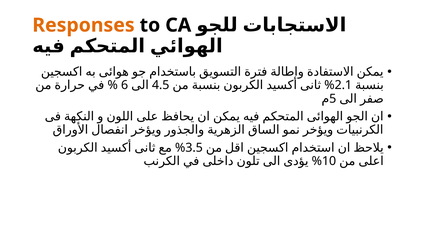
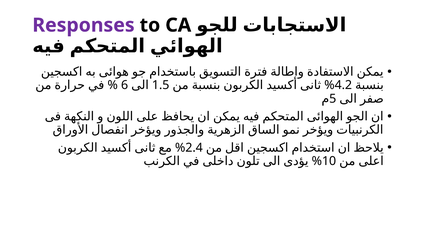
Responses colour: orange -> purple (83, 25)
4.5: 4.5 -> 1.5 (161, 85)
2.1: 2.1 -> 4.2 (343, 85)
3.5: 3.5 -> 2.4 (194, 147)
